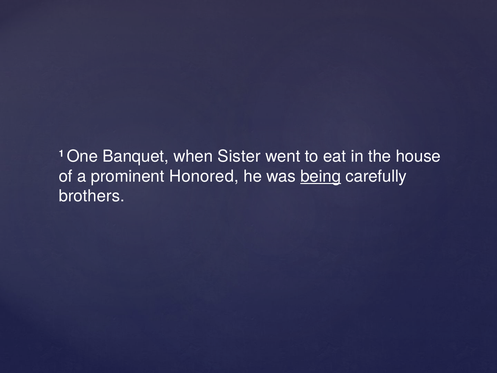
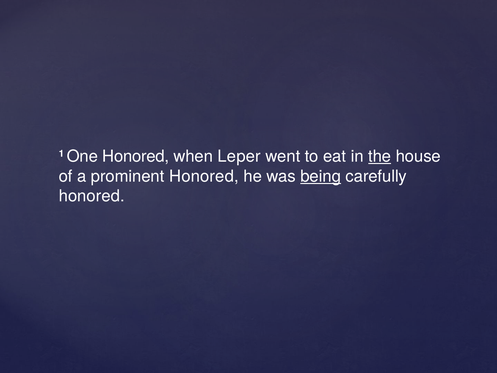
One Banquet: Banquet -> Honored (136, 156)
Sister: Sister -> Leper (239, 156)
the underline: none -> present (380, 156)
brothers: brothers -> honored (92, 196)
